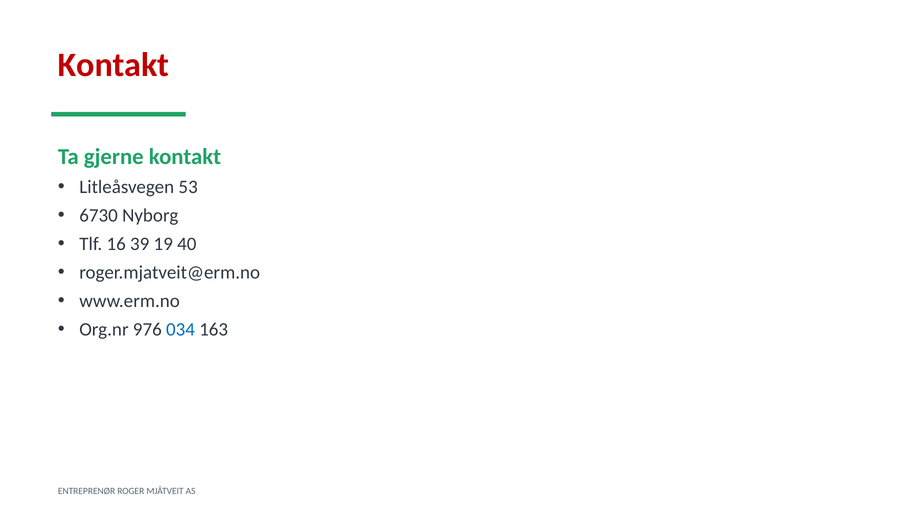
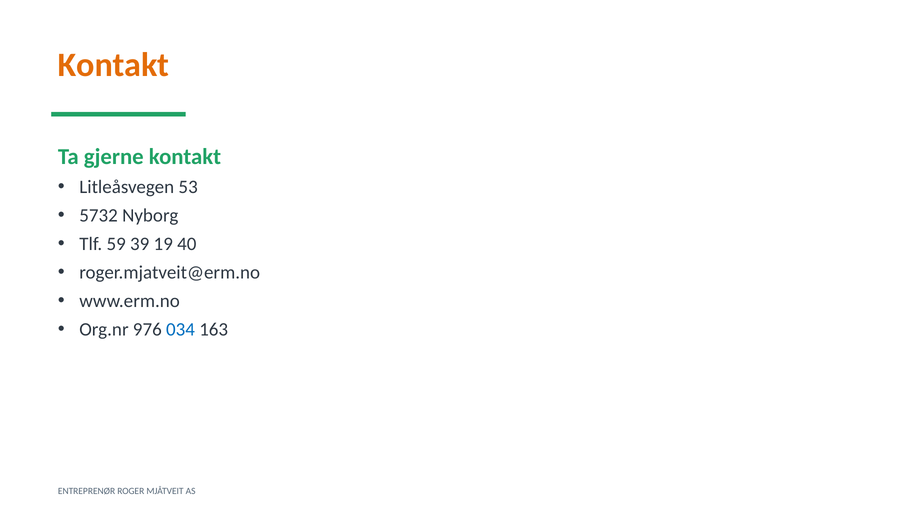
Kontakt colour: red -> orange (113, 65)
6730: 6730 -> 5732 (99, 216)
16: 16 -> 59 (116, 244)
